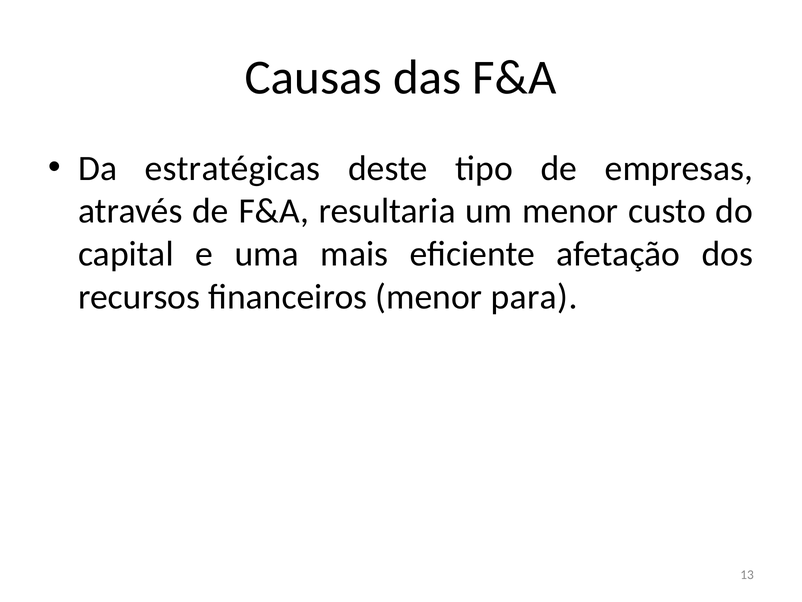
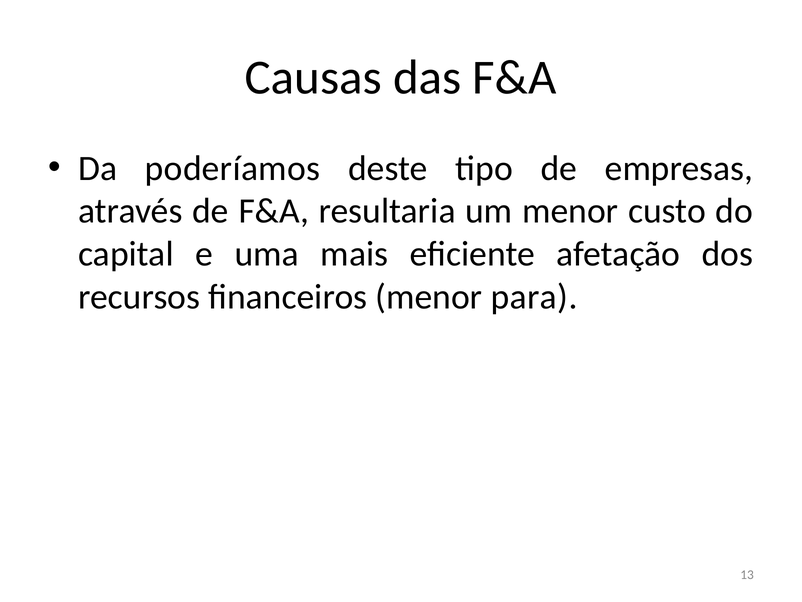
estratégicas: estratégicas -> poderíamos (233, 168)
